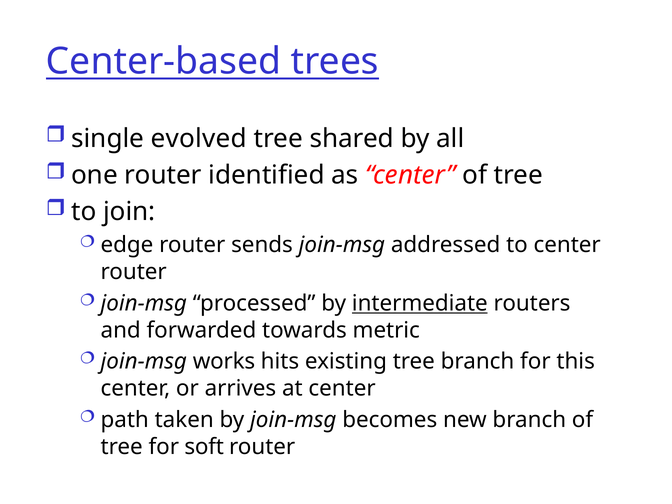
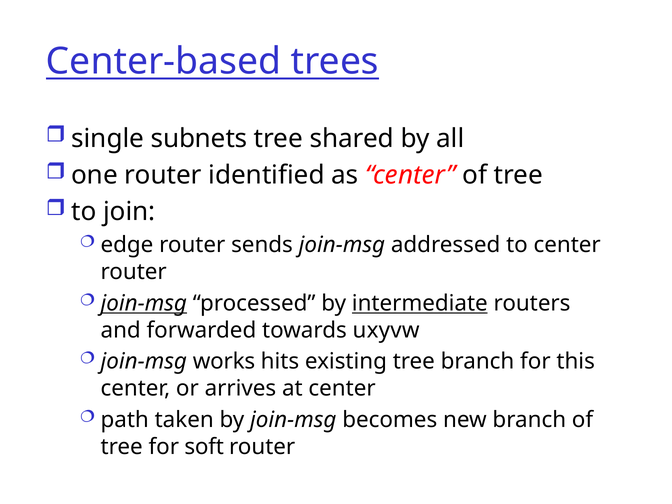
evolved: evolved -> subnets (199, 139)
join-msg underline: none -> present (144, 303)
metric: metric -> uxyvw (386, 330)
